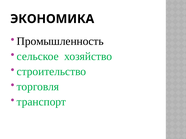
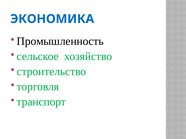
ЭКОНОМИКА colour: black -> blue (52, 19)
